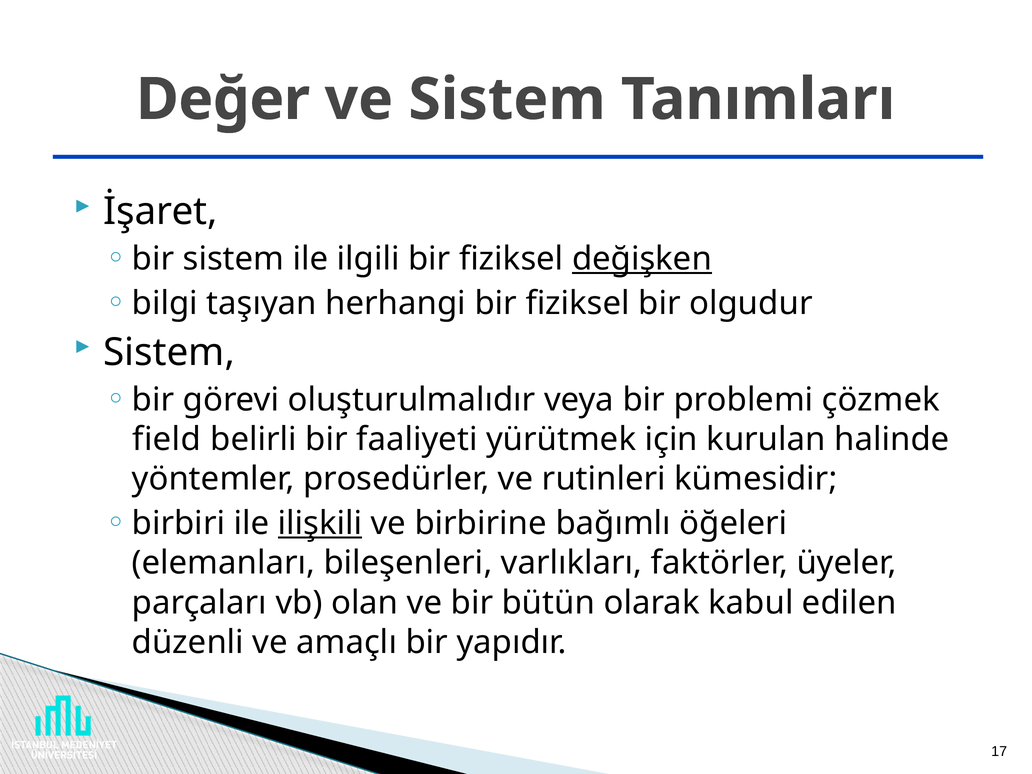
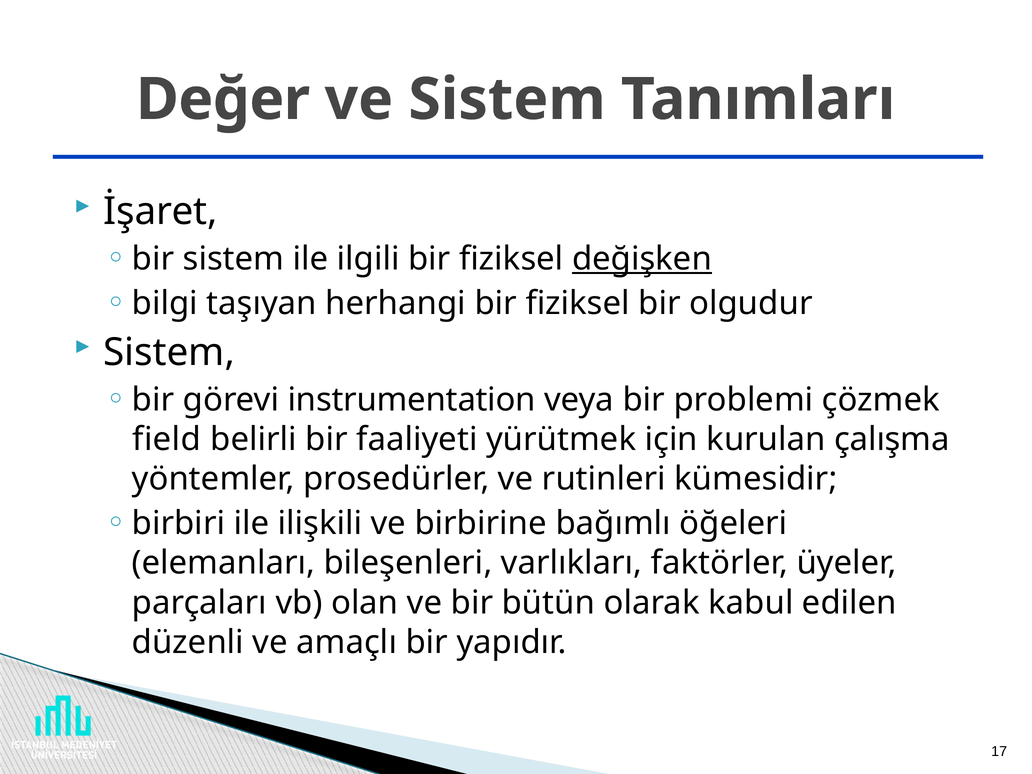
oluşturulmalıdır: oluşturulmalıdır -> instrumentation (412, 400)
halinde: halinde -> çalışma (892, 439)
ilişkili underline: present -> none (320, 523)
